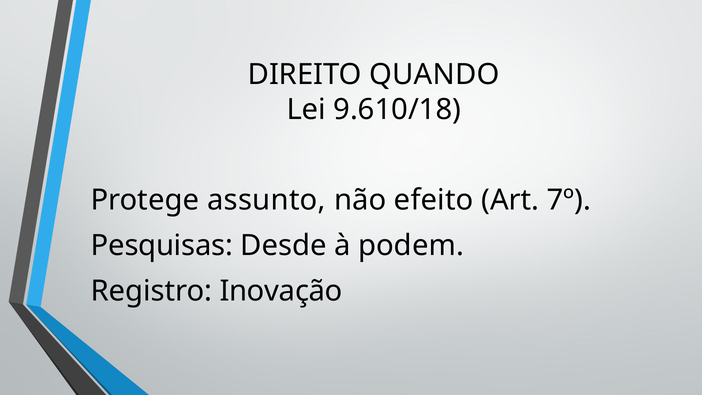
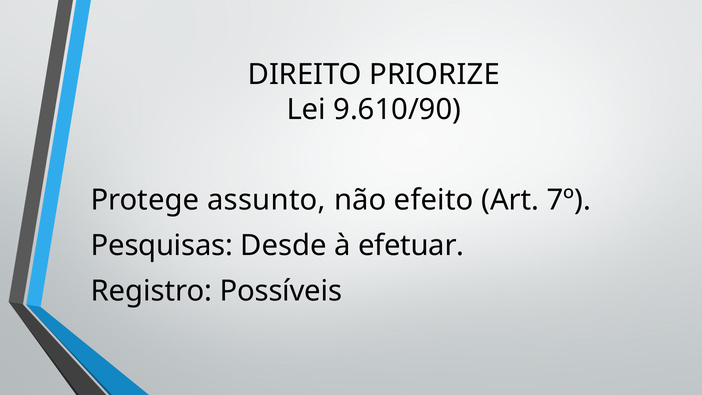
QUANDO: QUANDO -> PRIORIZE (435, 74)
9.610/18: 9.610/18 -> 9.610/90 (397, 110)
podem: podem -> efetuar (411, 246)
Inovação: Inovação -> Possíveis (281, 291)
